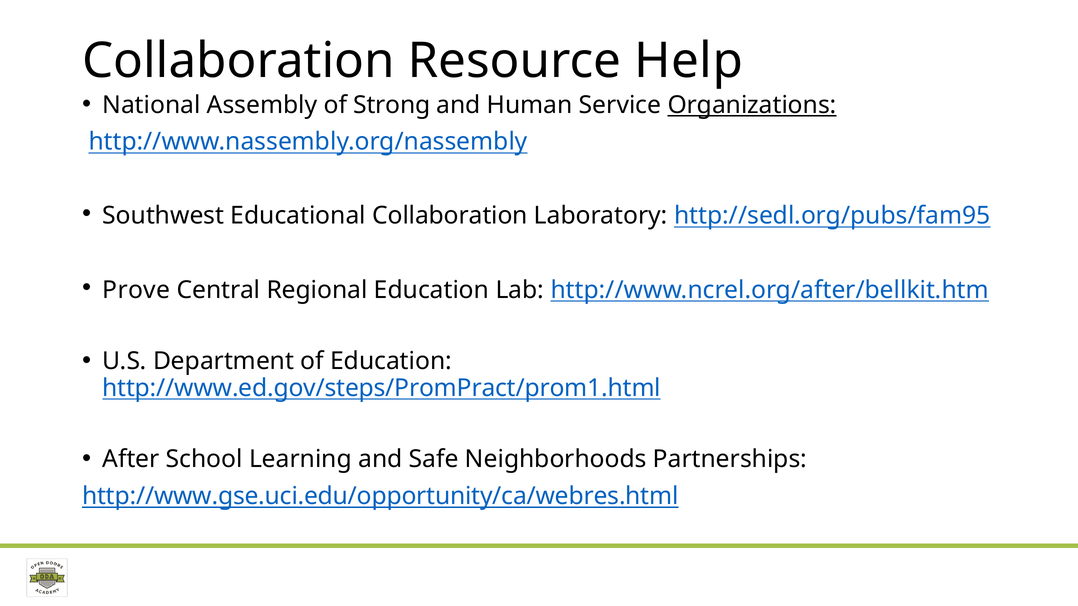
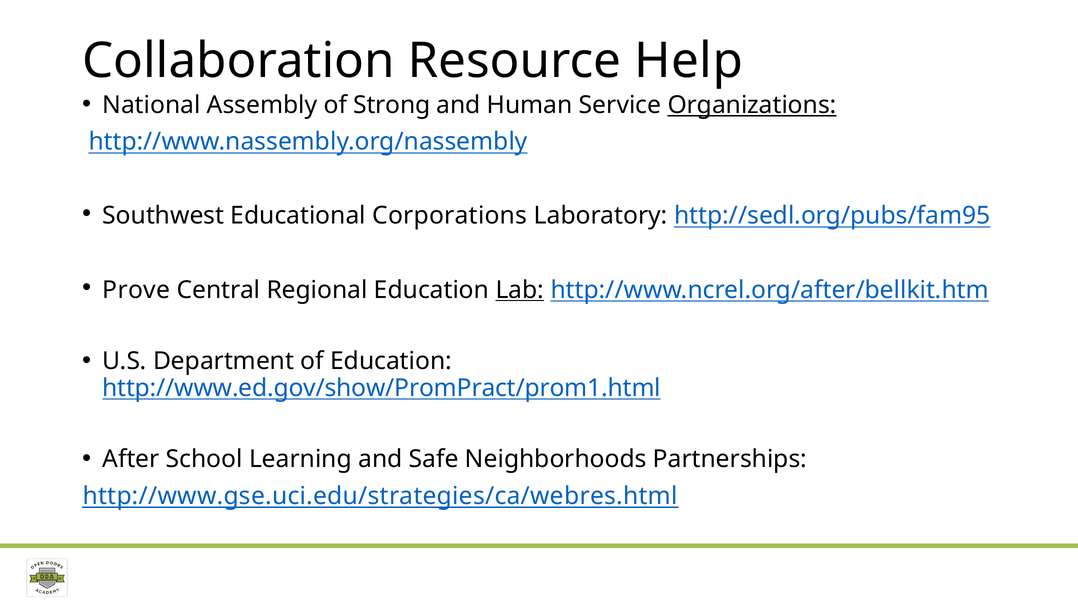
Educational Collaboration: Collaboration -> Corporations (450, 216)
Lab underline: none -> present (520, 290)
http://www.ed.gov/steps/PromPract/prom1.html: http://www.ed.gov/steps/PromPract/prom1.html -> http://www.ed.gov/show/PromPract/prom1.html (382, 388)
http://www.gse.uci.edu/opportunity/ca/webres.html: http://www.gse.uci.edu/opportunity/ca/webres.html -> http://www.gse.uci.edu/strategies/ca/webres.html (380, 496)
